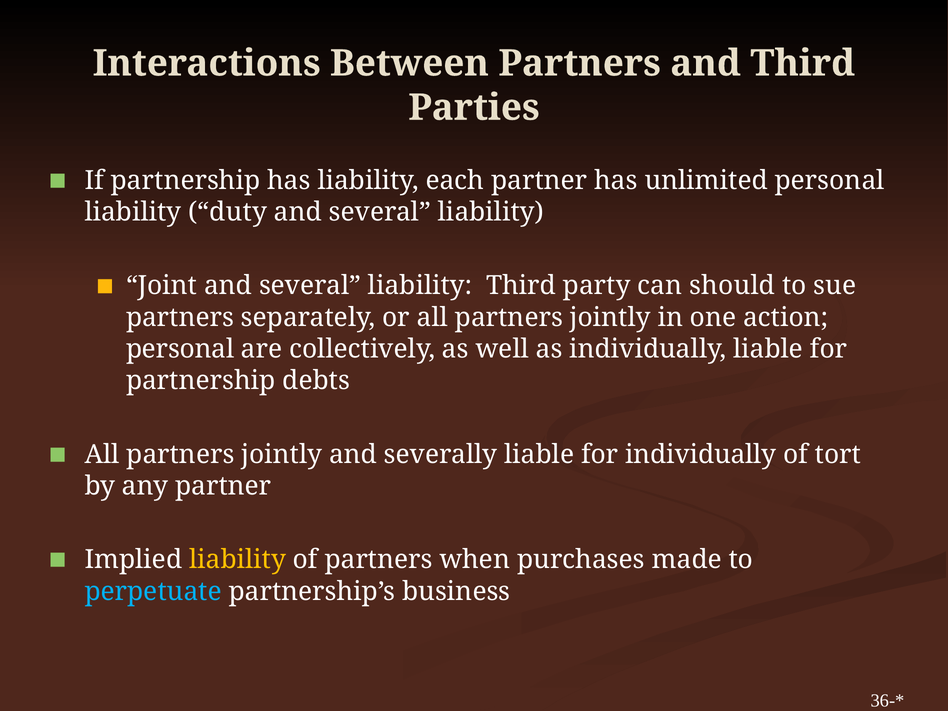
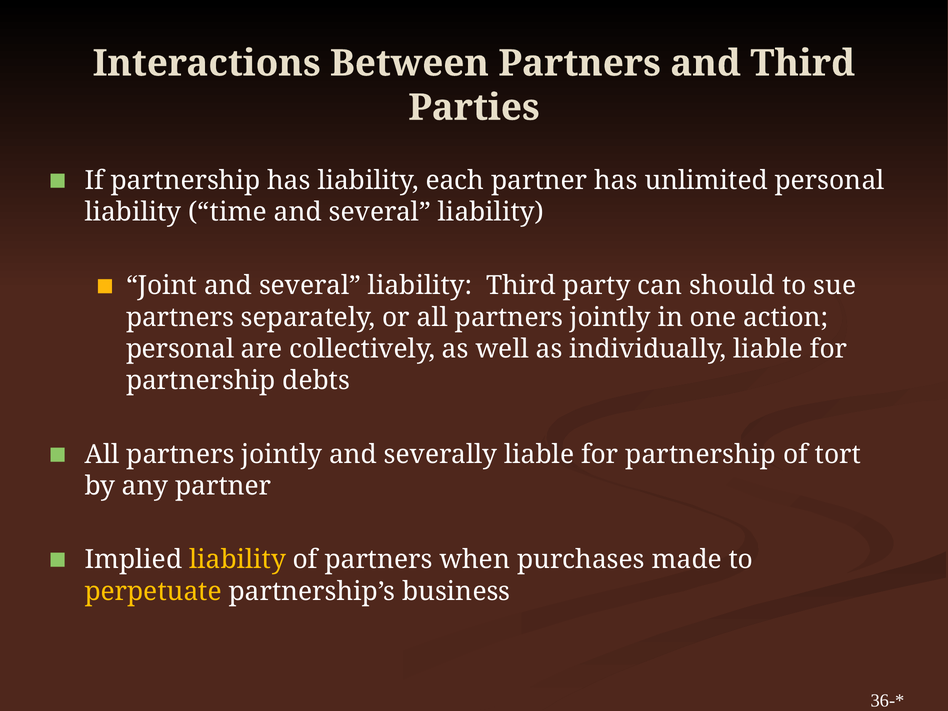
duty: duty -> time (228, 212)
severally liable for individually: individually -> partnership (701, 454)
perpetuate colour: light blue -> yellow (153, 591)
